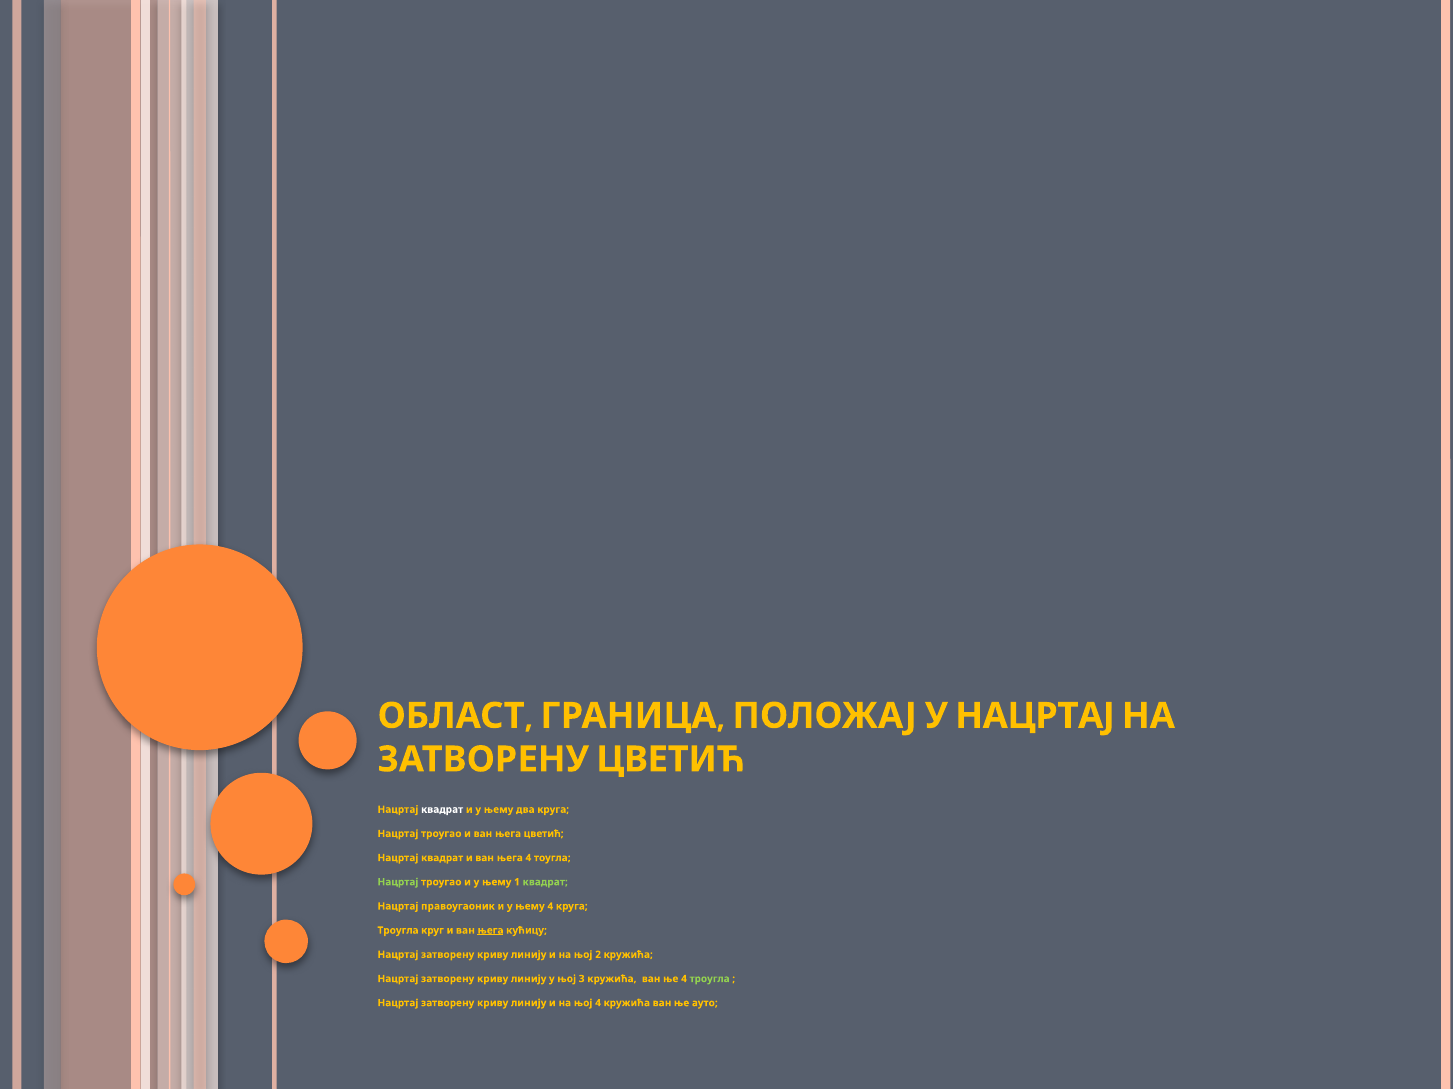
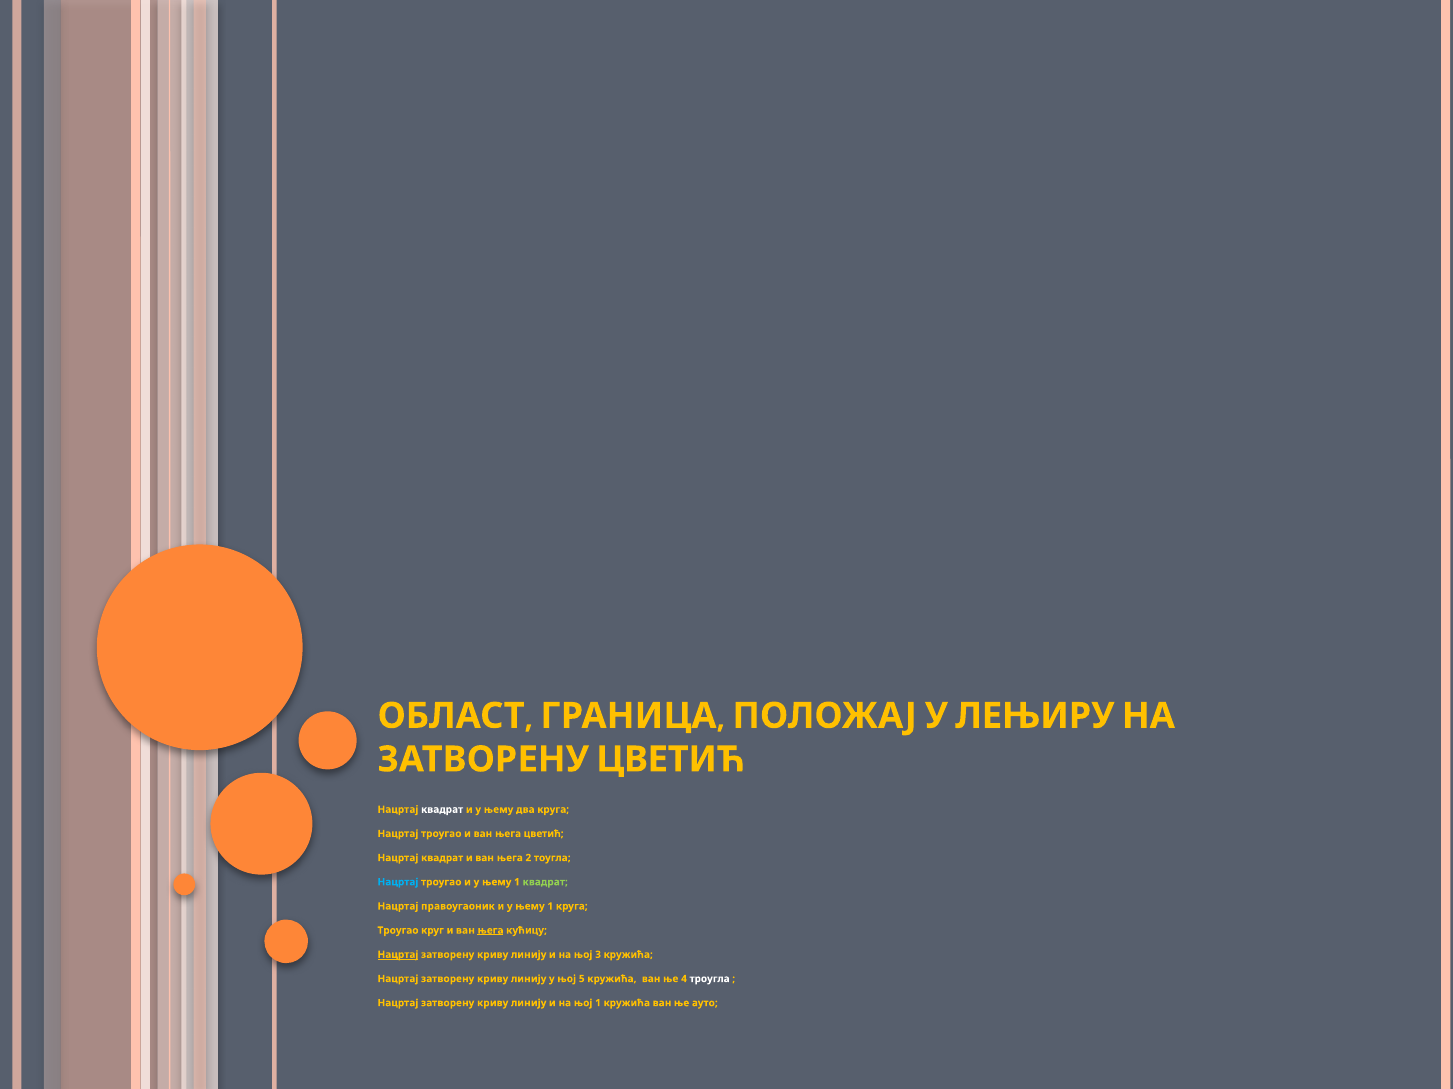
У НАЦРТАЈ: НАЦРТАЈ -> ЛЕЊИРУ (1035, 716)
њега 4: 4 -> 2 (528, 858)
Нацртај colour: light green -> light blue (398, 883)
4: 4 -> 1 (550, 907)
Троугла: Троугла -> Троугао (398, 931)
Нацртај underline: none -> present (398, 955)
2: 2 -> 3 (598, 955)
3: 3 -> 5 (582, 979)
троугла colour: light green -> white (710, 979)
њој 4: 4 -> 1 (598, 1004)
